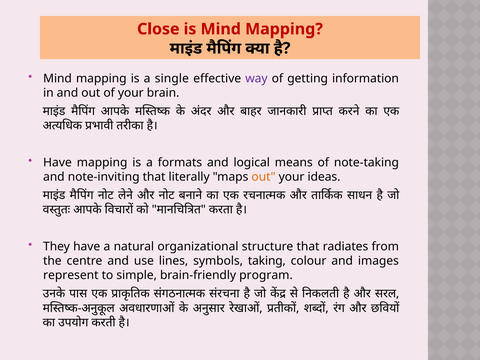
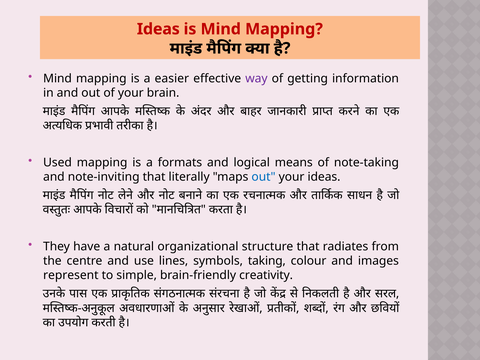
Close: Close -> Ideas (158, 29)
single: single -> easier (172, 78)
Have: Have -> Used (57, 162)
out colour: orange -> blue (263, 177)
program: program -> creativity (266, 275)
